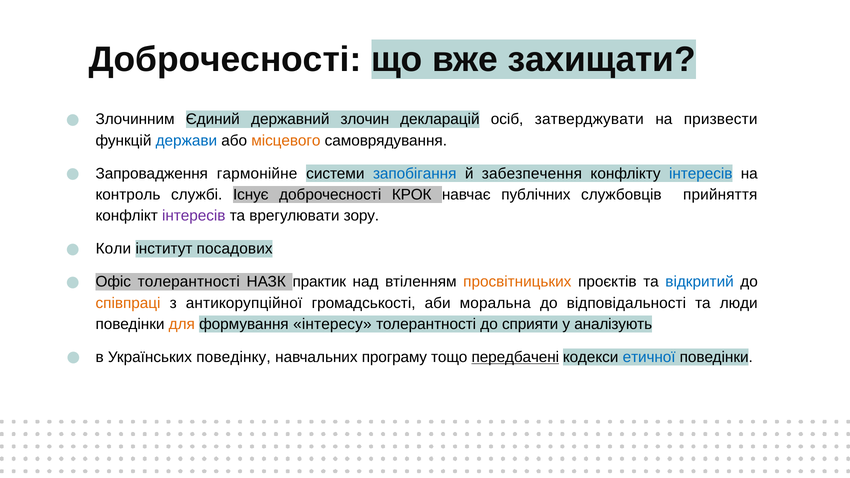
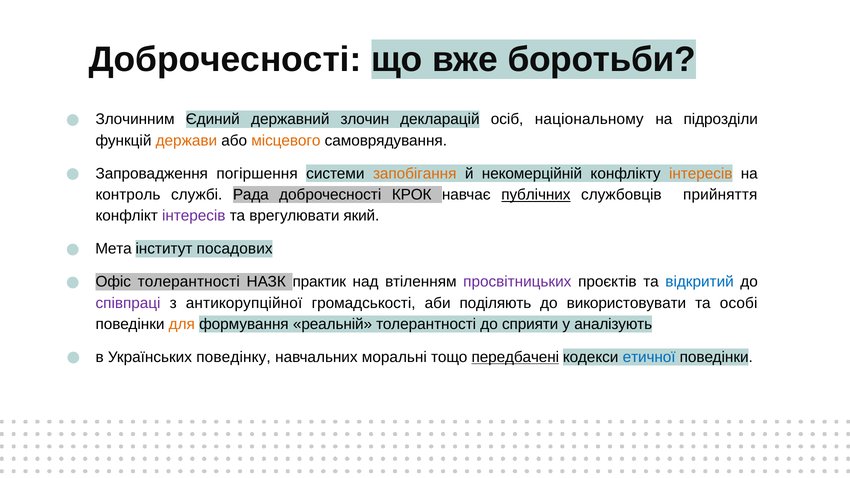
захищати: захищати -> боротьби (602, 60)
затверджувати: затверджувати -> національному (589, 119)
призвести: призвести -> підрозділи (721, 119)
держави colour: blue -> orange (186, 141)
гармонійне: гармонійне -> погіршення (257, 174)
запобігання colour: blue -> orange (415, 174)
забезпечення: забезпечення -> некомерційній (532, 174)
інтересів colour: blue -> orange (701, 174)
Існує: Існує -> Рада (251, 195)
публічних underline: none -> present (536, 195)
зору: зору -> який (361, 216)
Коли: Коли -> Мета (114, 249)
просвітницьких colour: orange -> purple (517, 282)
співпраці colour: orange -> purple (128, 303)
моральна: моральна -> поділяють (495, 303)
відповідальності: відповідальності -> використовувати (626, 303)
люди: люди -> особі (739, 303)
інтересу: інтересу -> реальній (332, 324)
програму: програму -> моральні (394, 357)
